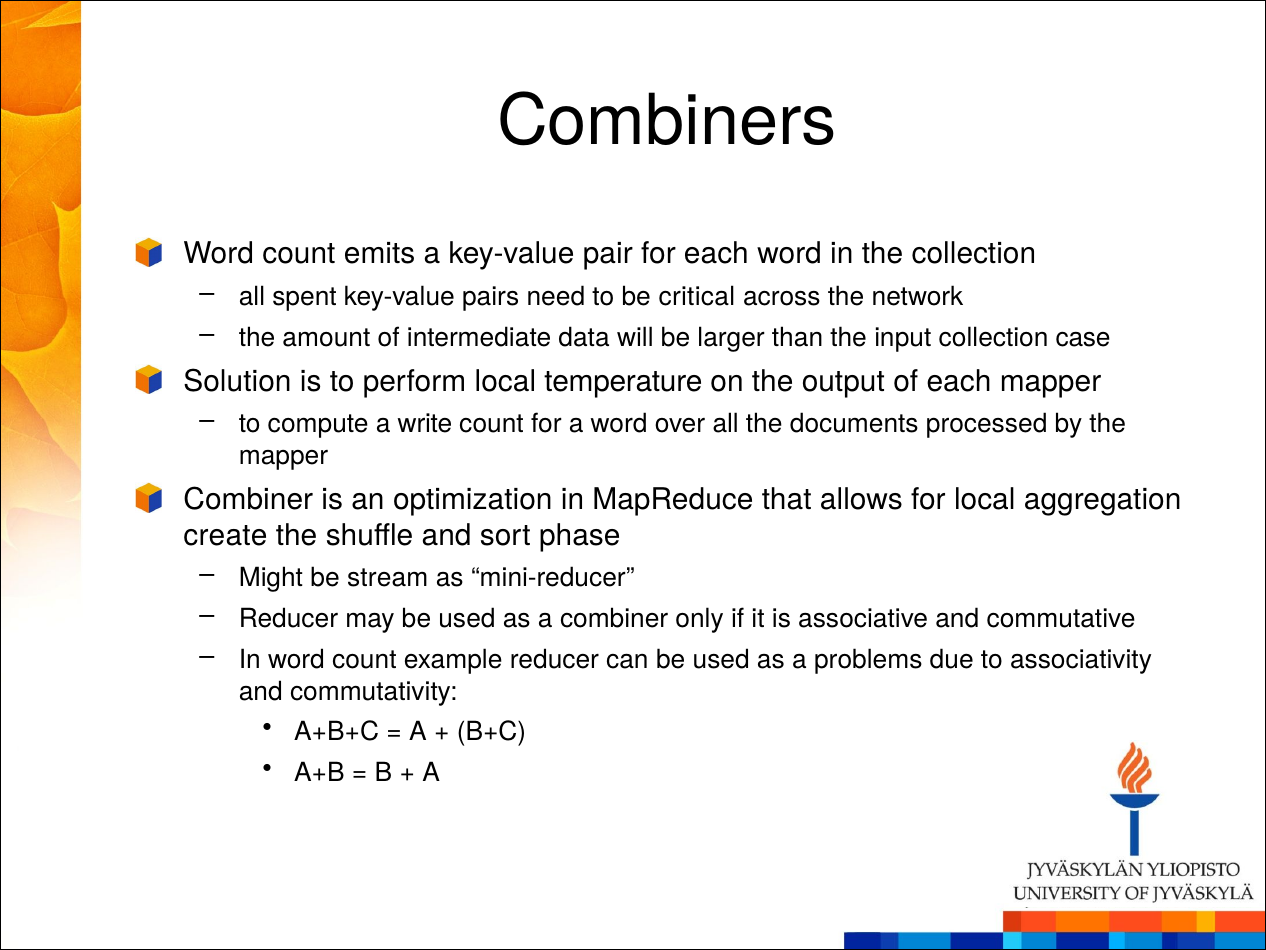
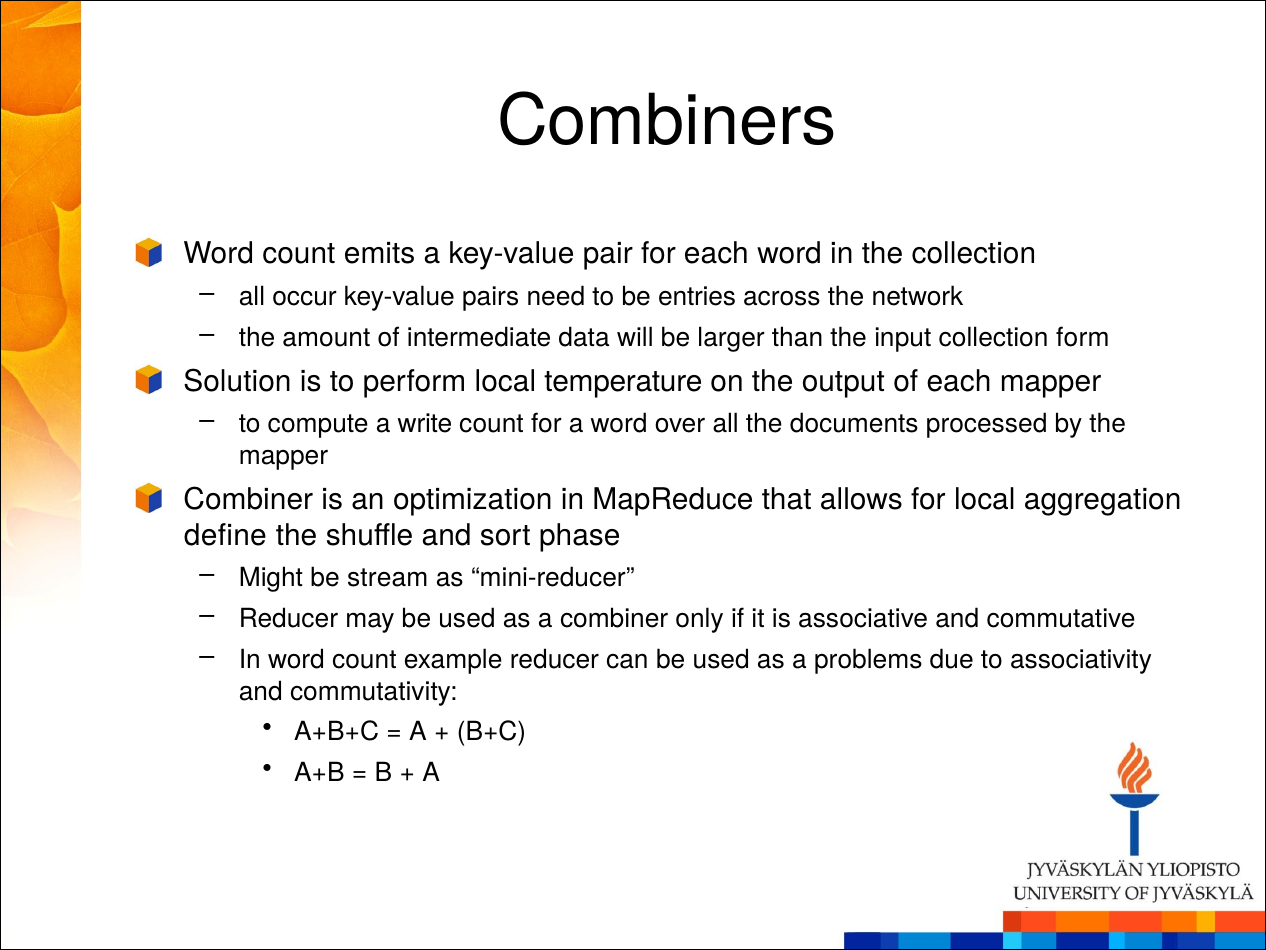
spent: spent -> occur (305, 296)
critical: critical -> entries (697, 296)
case: case -> form (1083, 337)
create: create -> define (225, 535)
